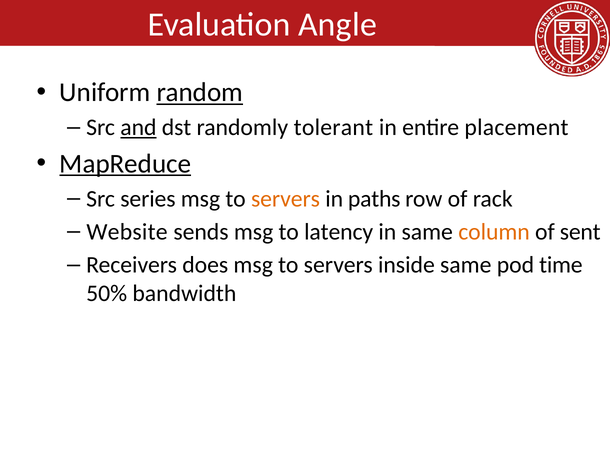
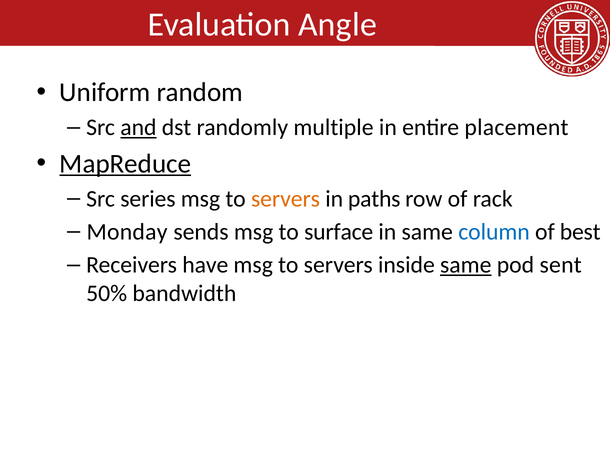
random underline: present -> none (200, 92)
tolerant: tolerant -> multiple (334, 127)
Website: Website -> Monday (127, 232)
latency: latency -> surface (339, 232)
column colour: orange -> blue (494, 232)
sent: sent -> best (580, 232)
does: does -> have (205, 265)
same underline: none -> present (466, 265)
time: time -> sent (561, 265)
